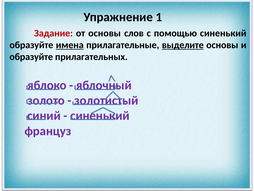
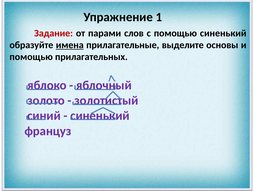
от основы: основы -> парами (105, 33)
выделите underline: present -> none (183, 45)
образуйте: образуйте -> помощью (31, 57)
